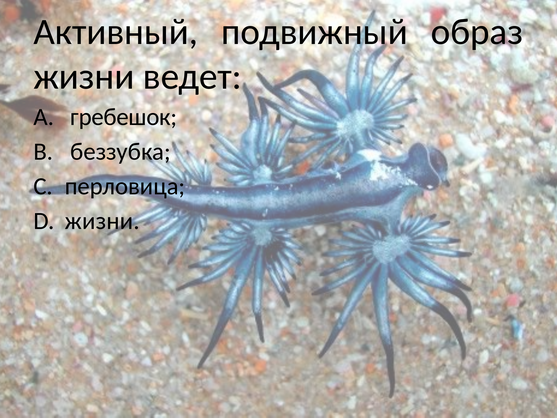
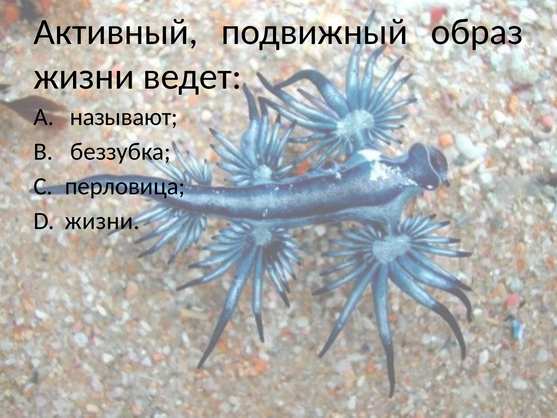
гребешок: гребешок -> называют (124, 117)
